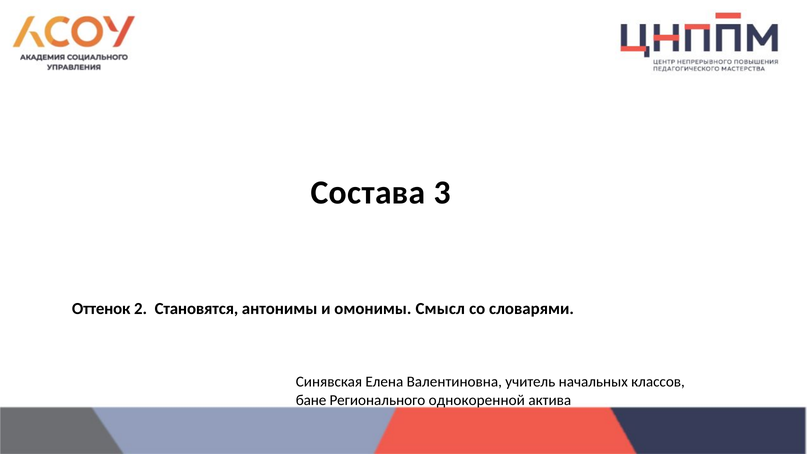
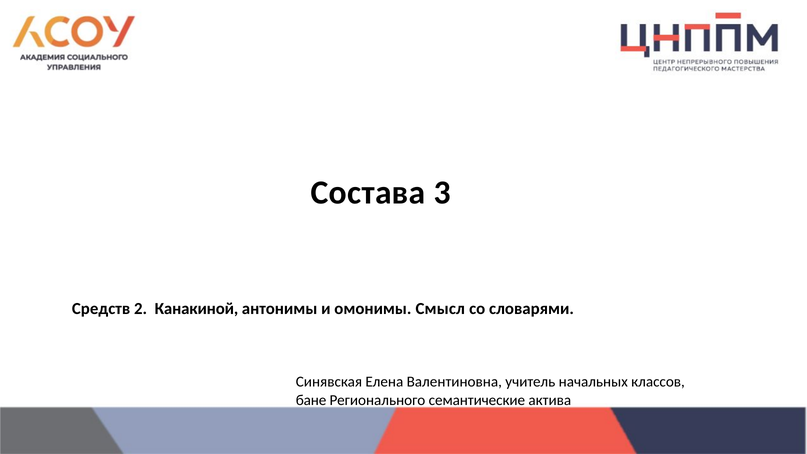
Оттенок: Оттенок -> Средств (101, 309)
Становятся: Становятся -> Канакиной (196, 309)
однокоренной: однокоренной -> семантические (477, 400)
